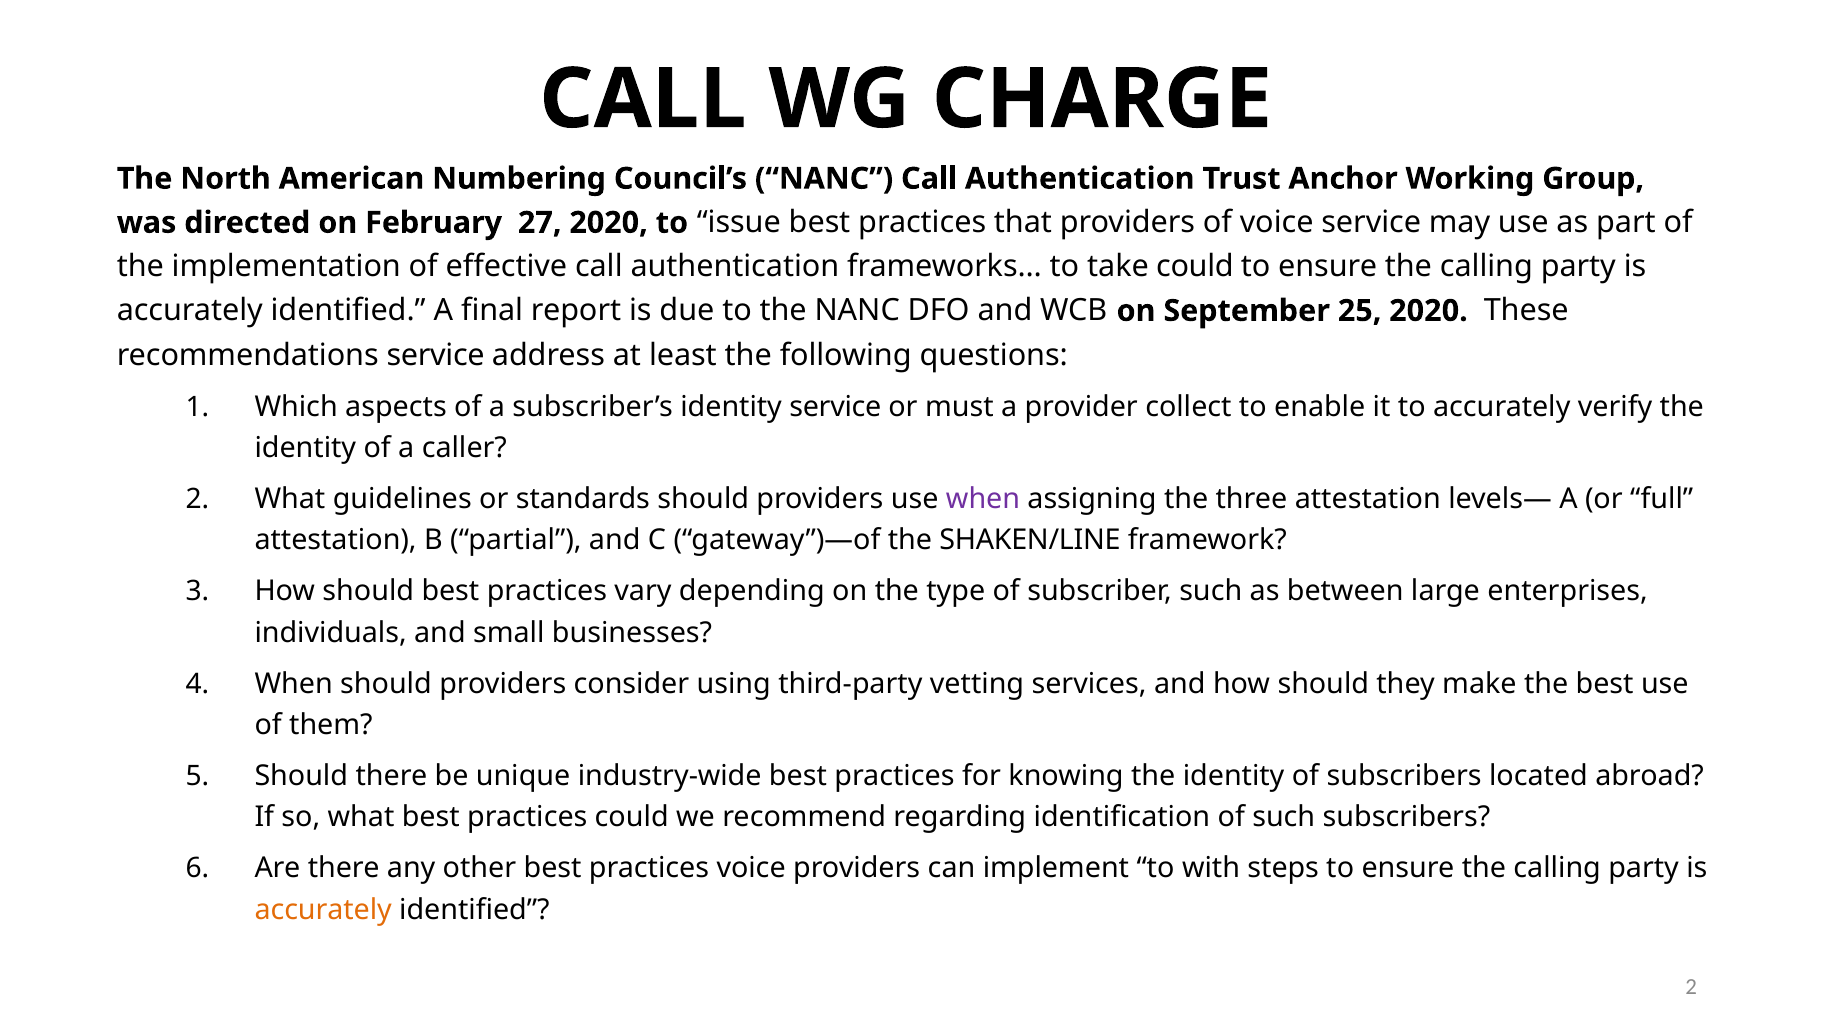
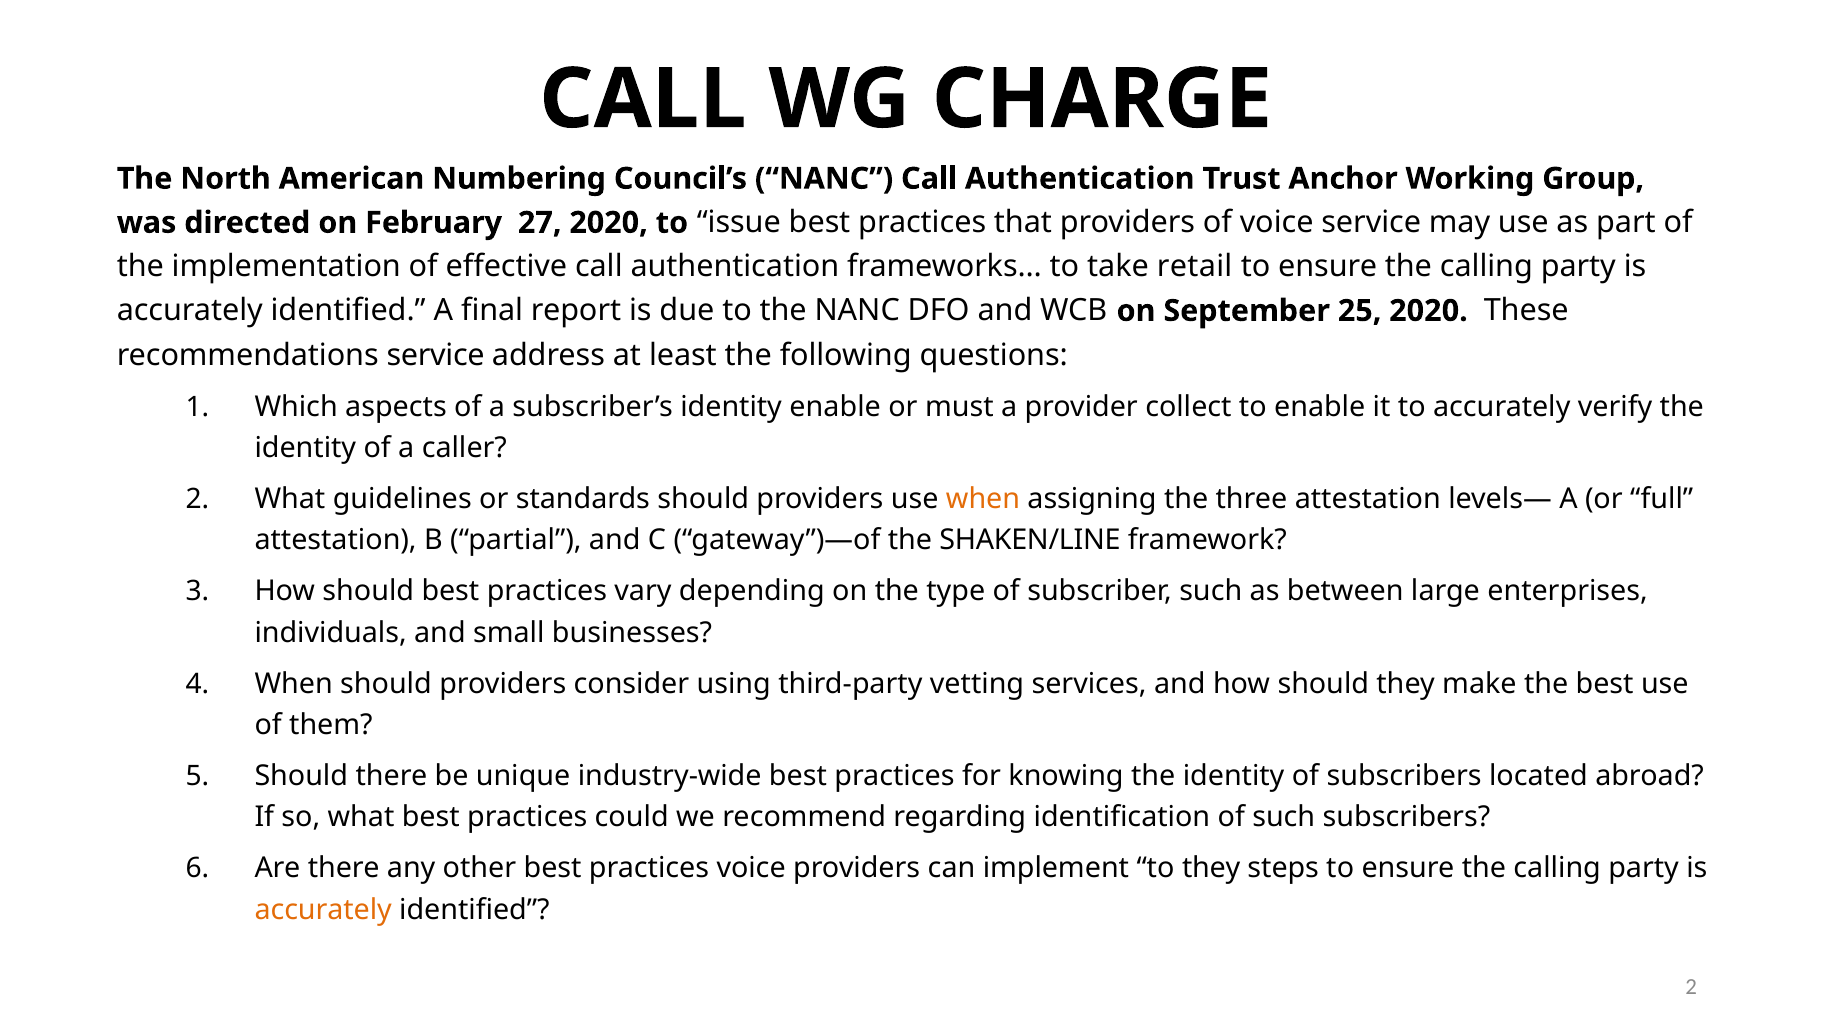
take could: could -> retail (1195, 267)
identity service: service -> enable (835, 407)
when colour: purple -> orange (983, 499)
to with: with -> they (1211, 868)
